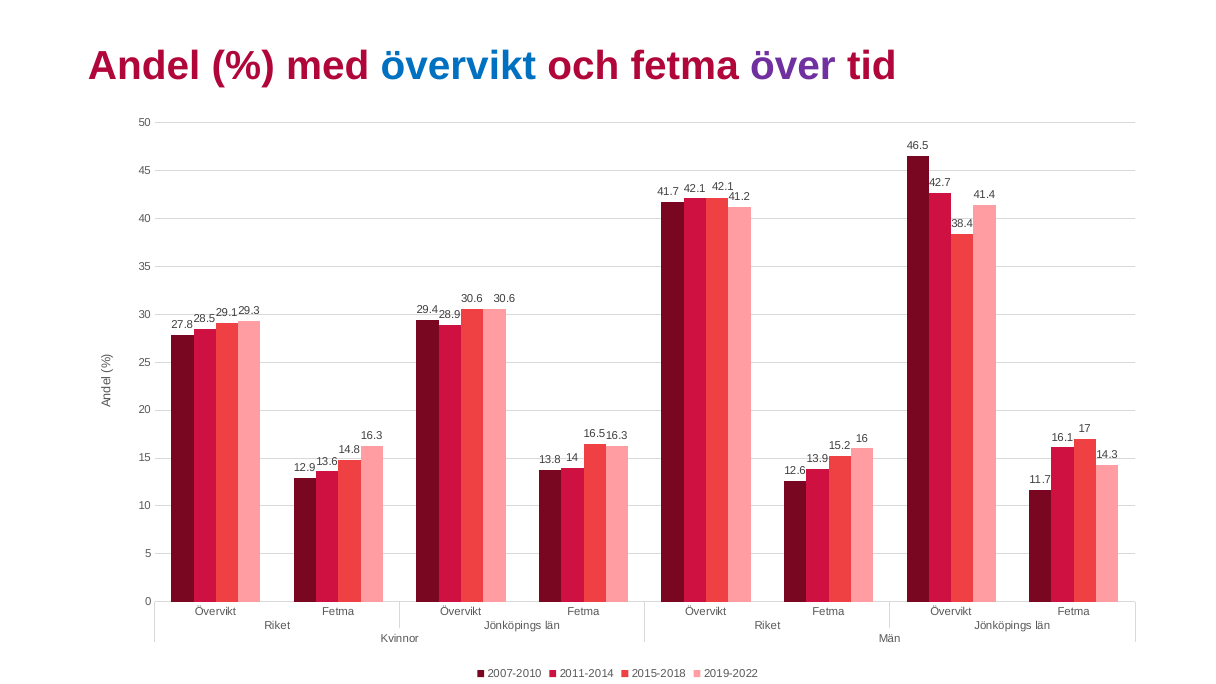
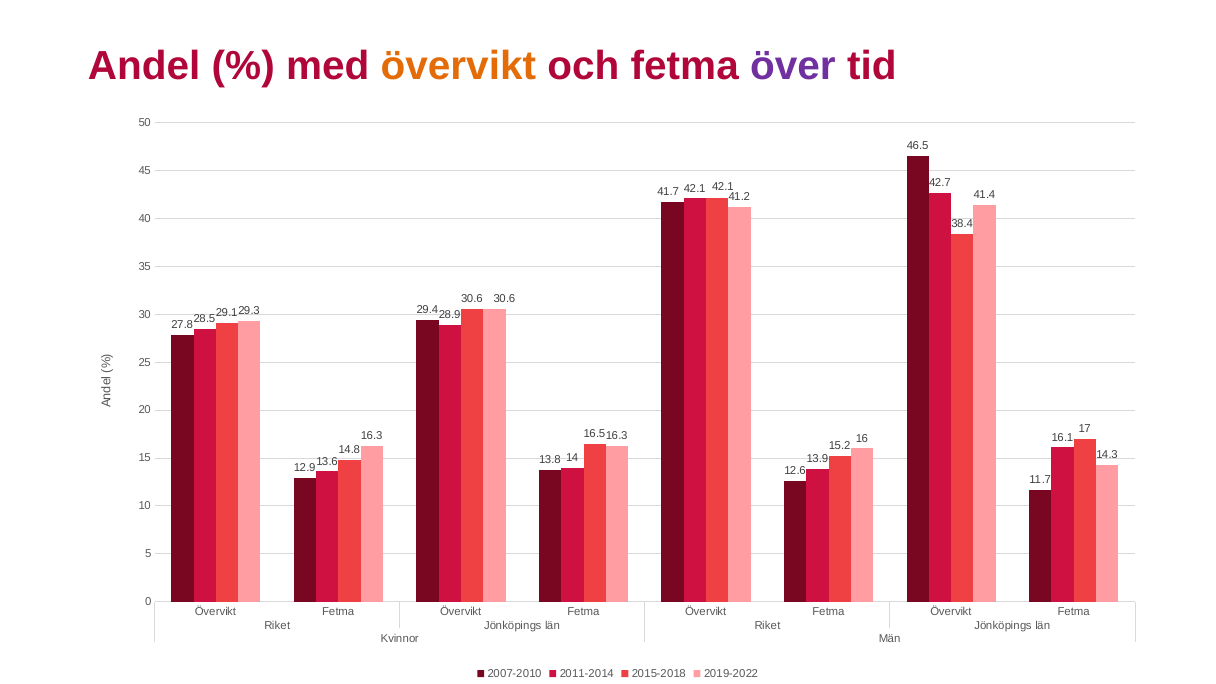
övervikt colour: blue -> orange (458, 66)
